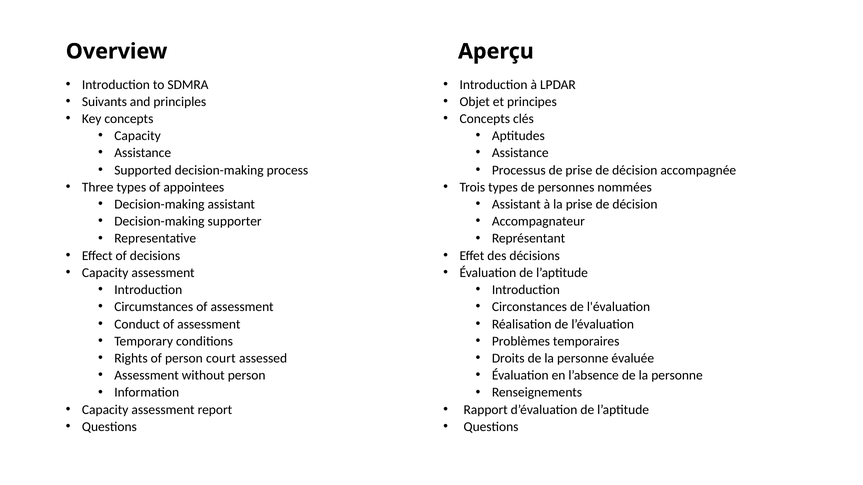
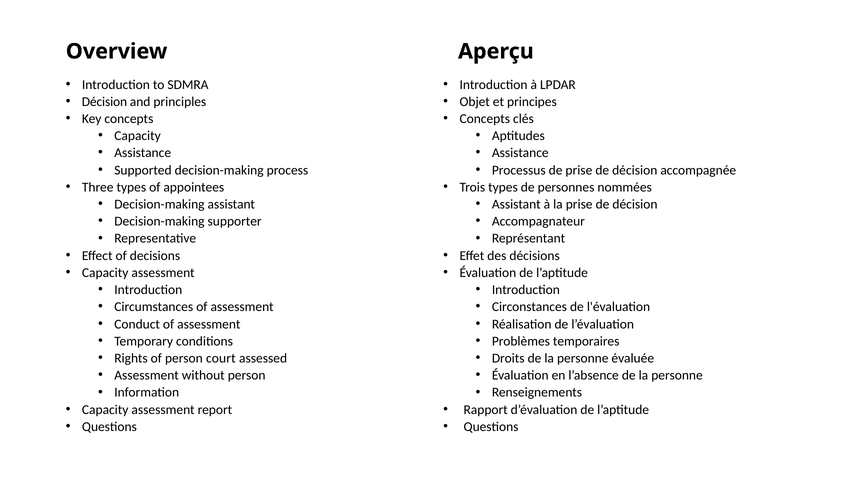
Suivants: Suivants -> Décision (104, 102)
